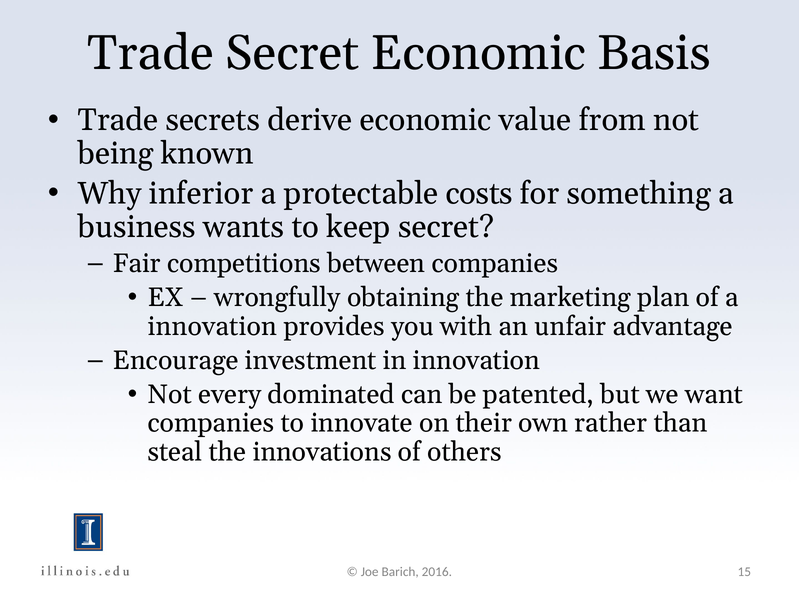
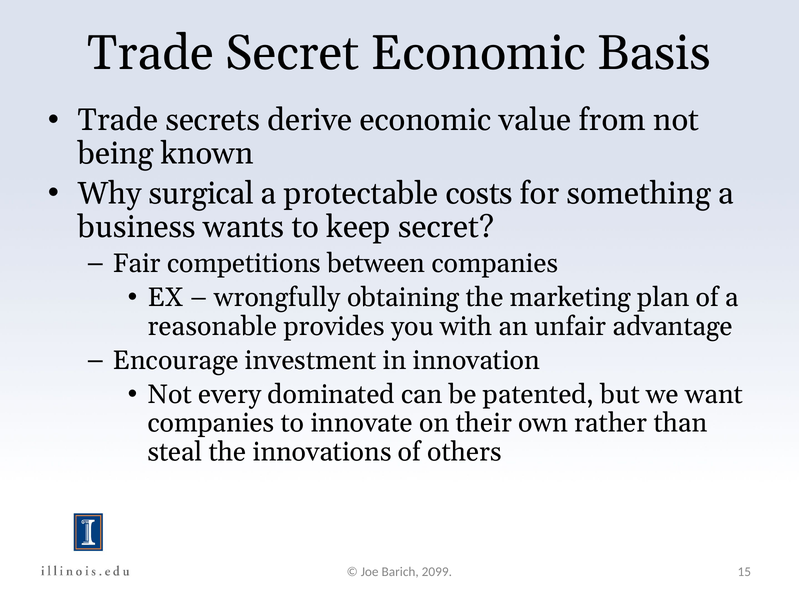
inferior: inferior -> surgical (201, 194)
innovation: innovation -> reasonable (212, 326)
2016: 2016 -> 2099 (437, 572)
